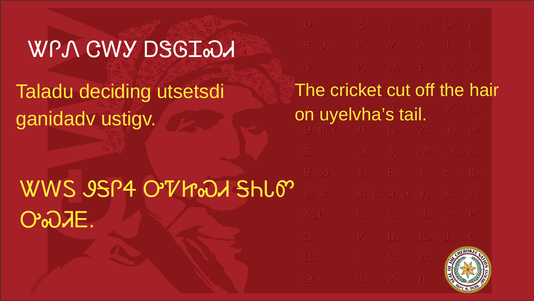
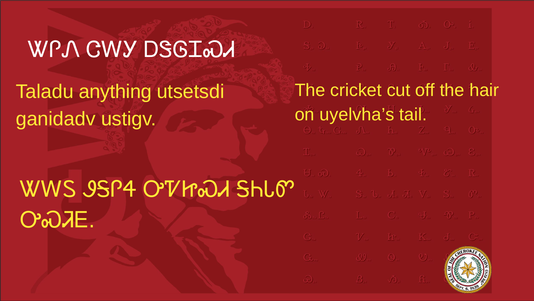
deciding: deciding -> anything (115, 92)
